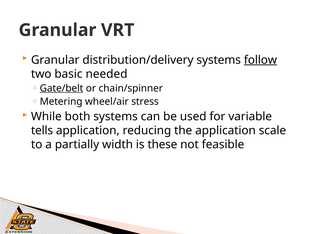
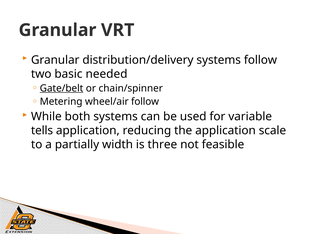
follow underline: present -> none (260, 60)
wheel/air stress: stress -> follow (145, 101)
these: these -> three (162, 144)
